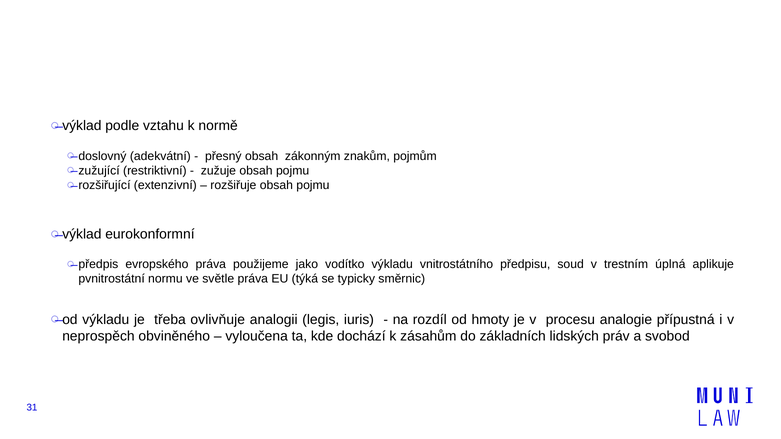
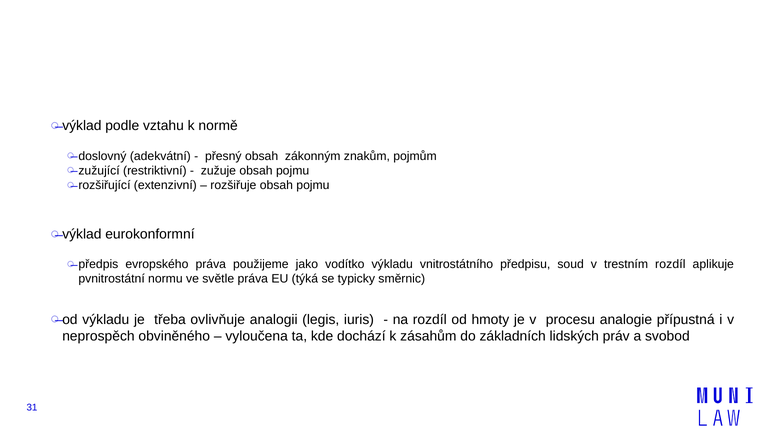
trestním úplná: úplná -> rozdíl (670, 264)
